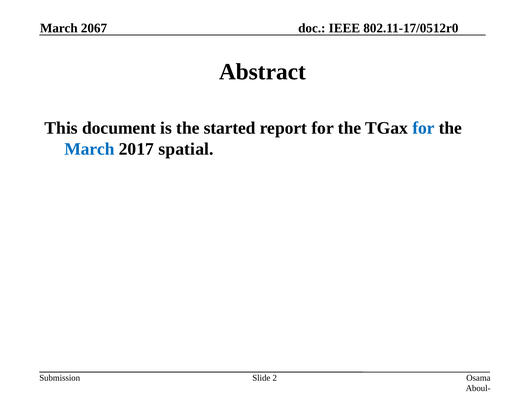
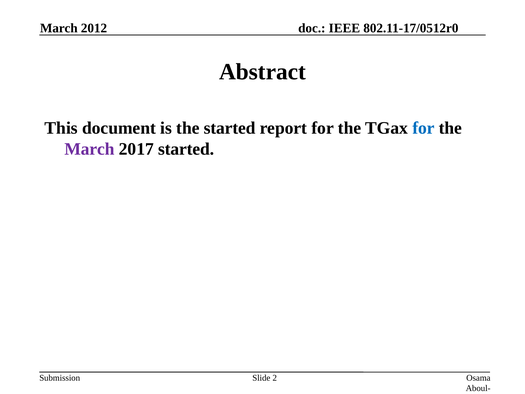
2067: 2067 -> 2012 (94, 28)
March colour: blue -> purple (89, 149)
2017 spatial: spatial -> started (186, 149)
